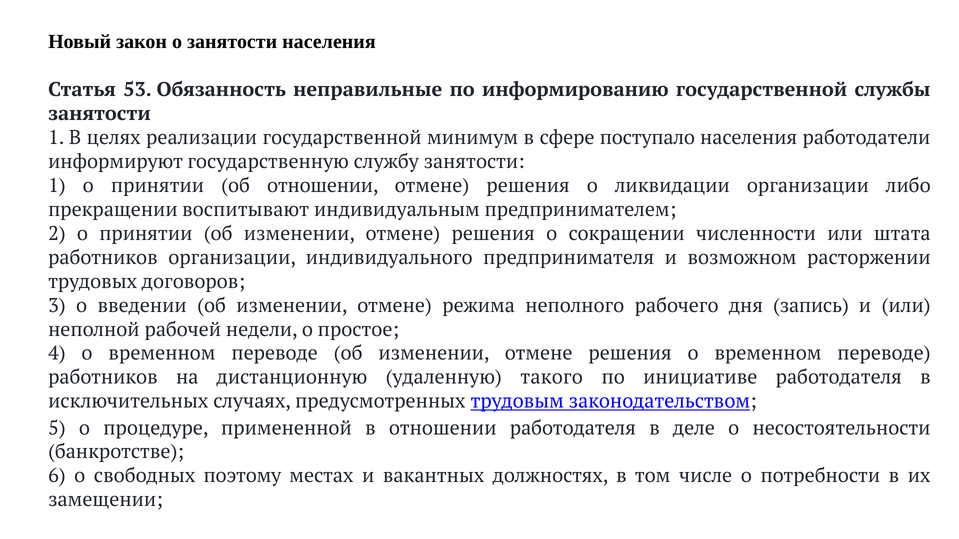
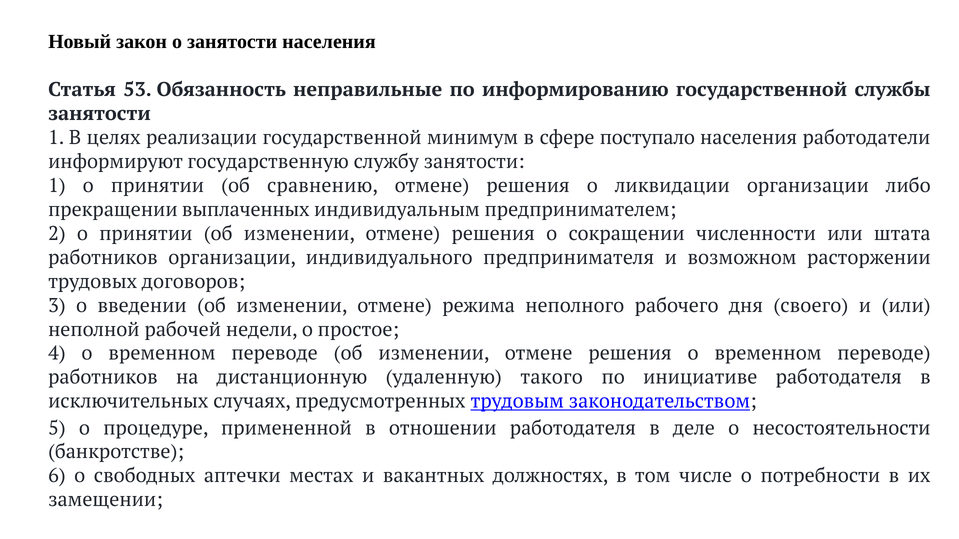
об отношении: отношении -> сравнению (323, 186)
воспитывают: воспитывают -> выплаченных (246, 210)
запись: запись -> своего (811, 306)
поэтому: поэтому -> аптечки (242, 476)
